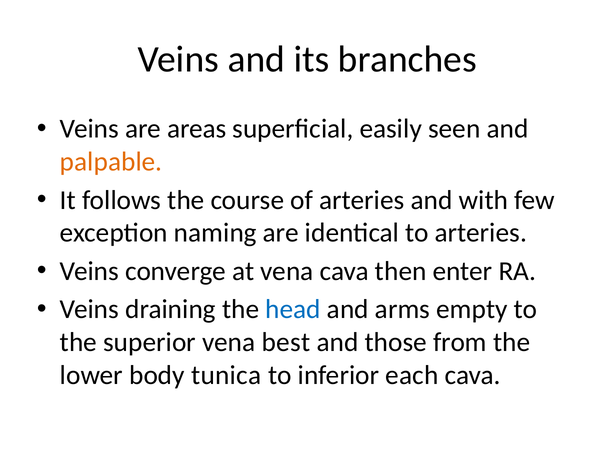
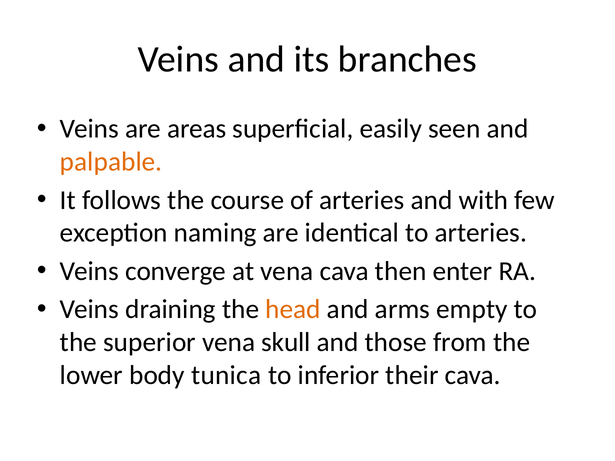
head colour: blue -> orange (293, 310)
best: best -> skull (286, 342)
each: each -> their (412, 375)
